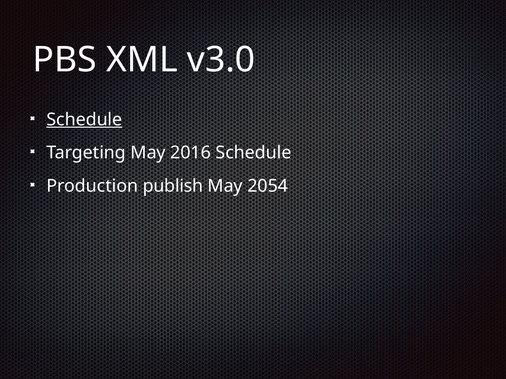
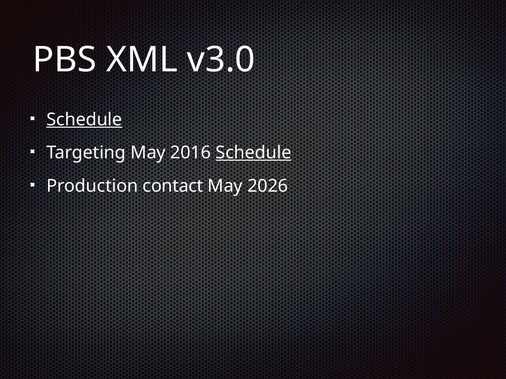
Schedule underline: none -> present (254, 153)
publish: publish -> contact (173, 186)
2054: 2054 -> 2026 (268, 186)
